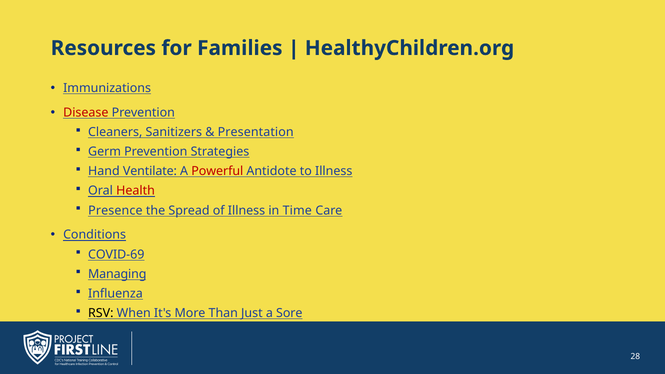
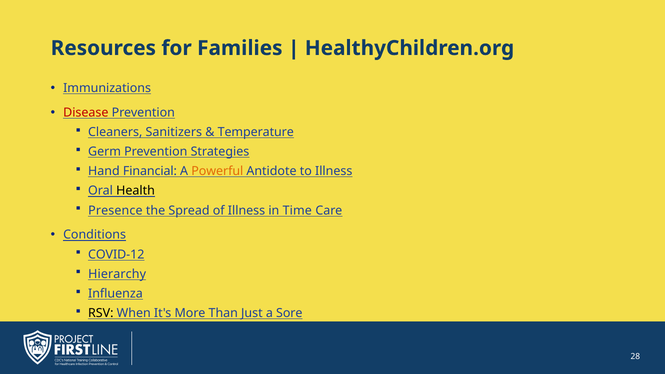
Presentation: Presentation -> Temperature (256, 132)
Ventilate: Ventilate -> Financial (150, 171)
Powerful colour: red -> orange (217, 171)
Health colour: red -> black (135, 191)
COVID-69: COVID-69 -> COVID-12 (116, 254)
Managing: Managing -> Hierarchy (117, 274)
